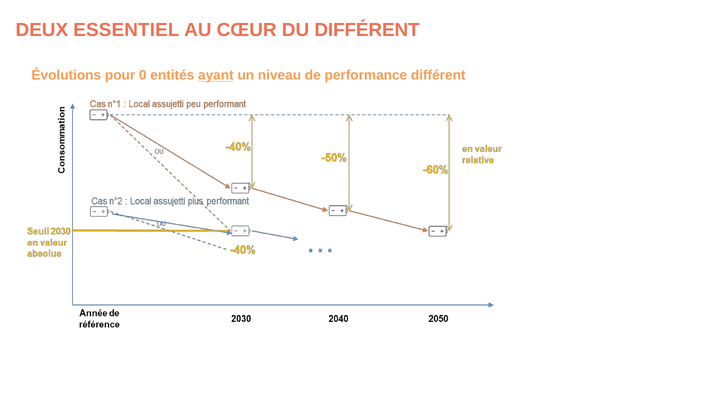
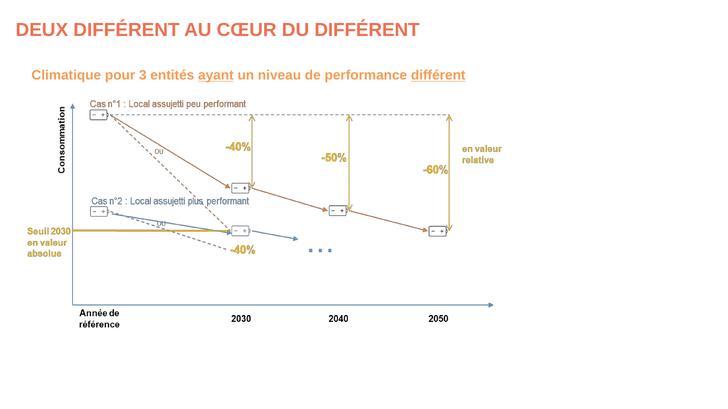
DEUX ESSENTIEL: ESSENTIEL -> DIFFÉRENT (126, 30)
Évolutions: Évolutions -> Climatique (66, 76)
0: 0 -> 3 (143, 76)
différent underline: none -> present (438, 76)
